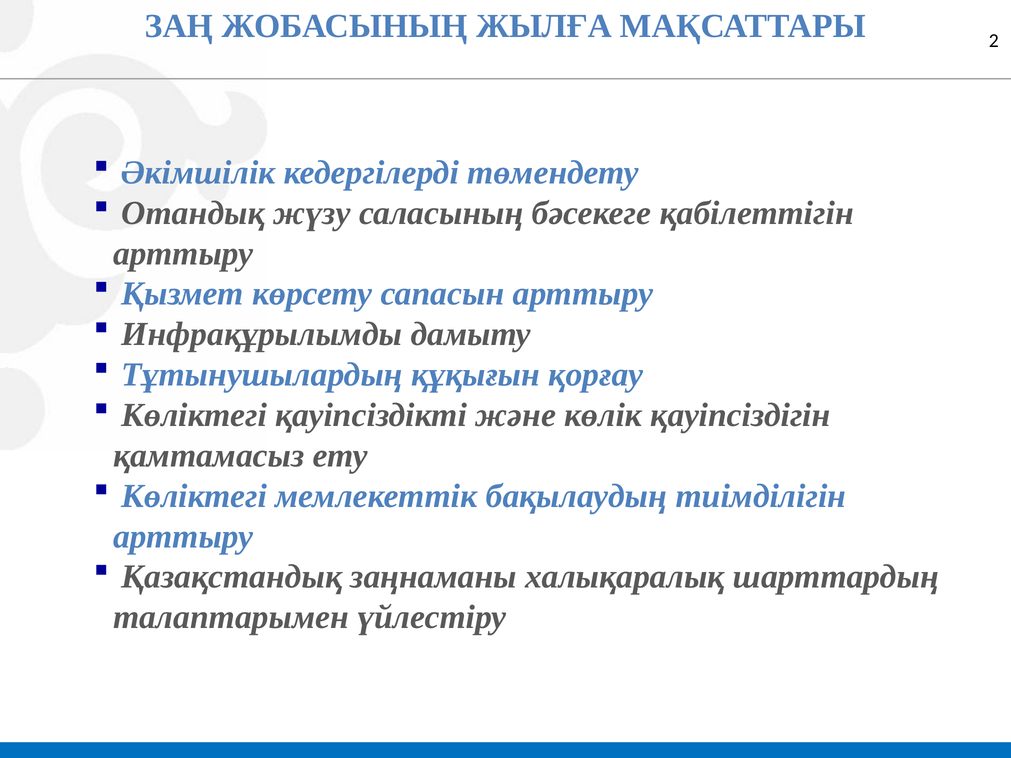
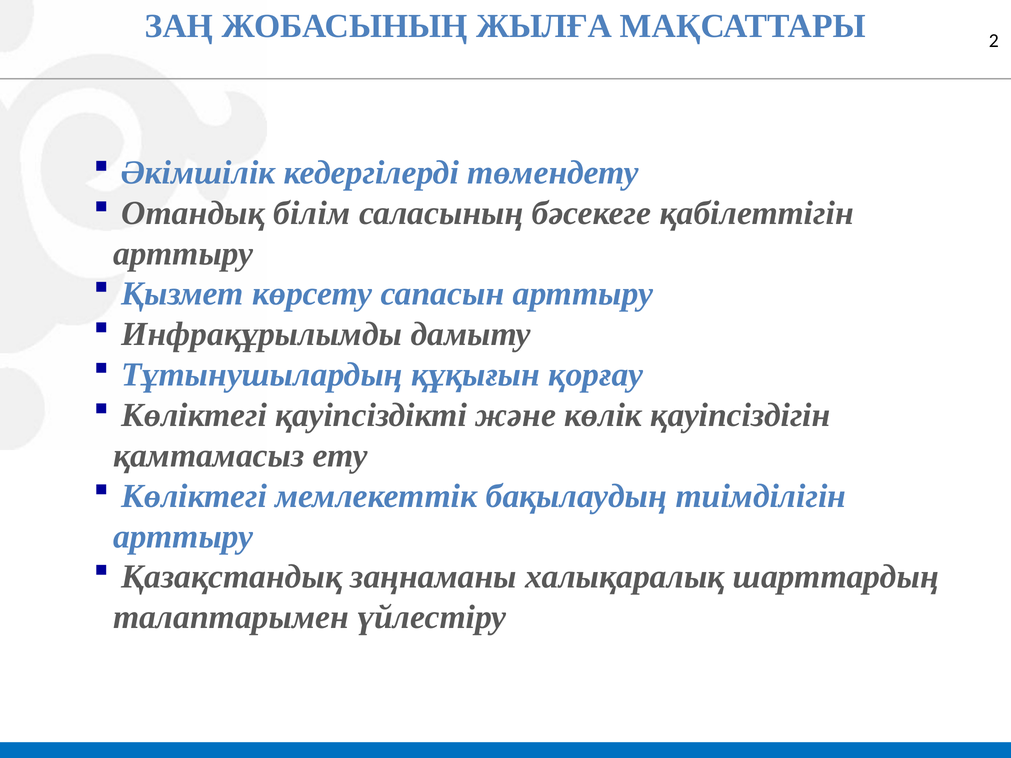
жүзу: жүзу -> білім (312, 213)
